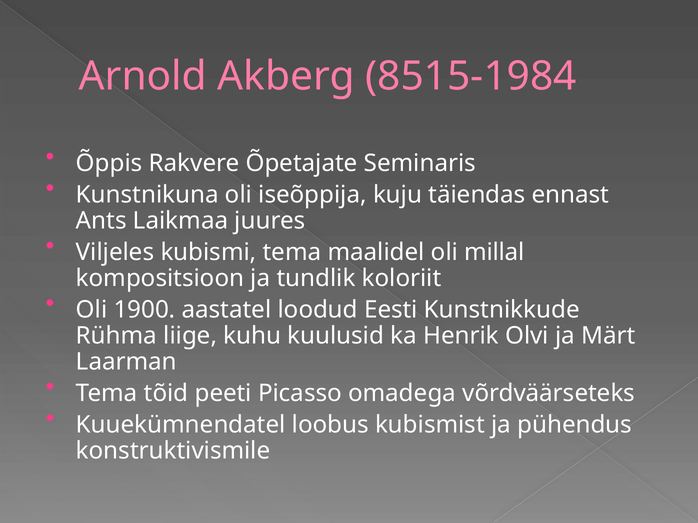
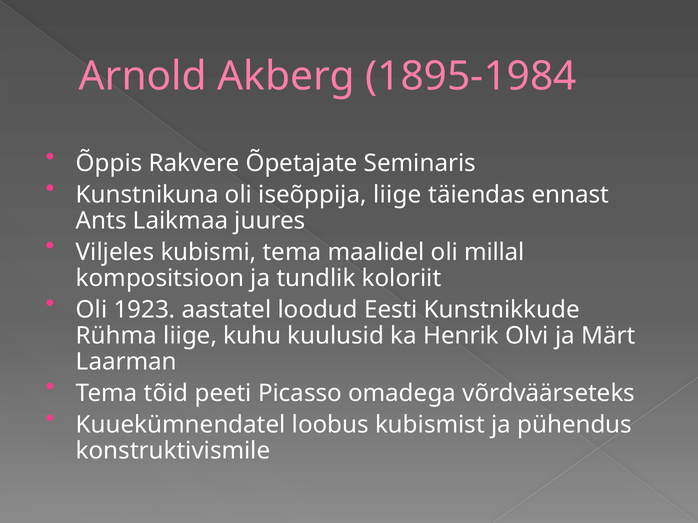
8515-1984: 8515-1984 -> 1895-1984 (471, 77)
iseõppija kuju: kuju -> liige (397, 195)
1900: 1900 -> 1923 (144, 310)
